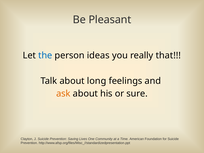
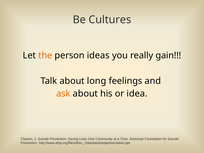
Pleasant: Pleasant -> Cultures (110, 20)
the colour: blue -> orange (45, 55)
that: that -> gain (168, 55)
sure: sure -> idea (137, 94)
